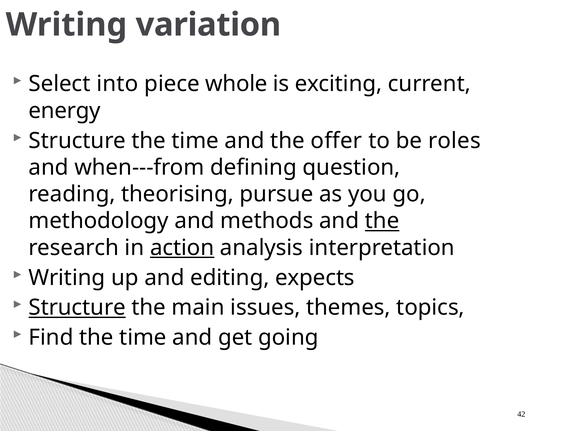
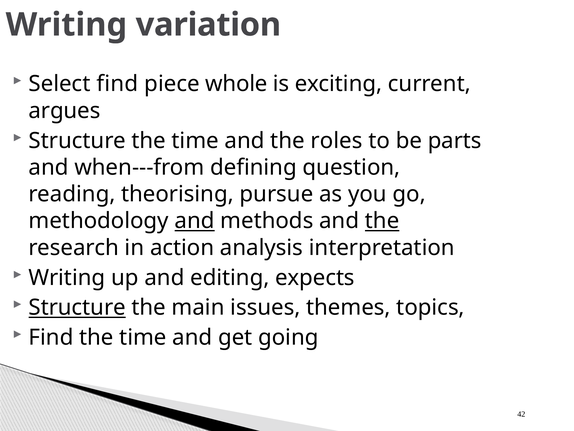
Select into: into -> find (117, 84)
energy: energy -> argues (65, 111)
offer: offer -> roles (337, 140)
roles: roles -> parts (455, 140)
and underline: none -> present (195, 221)
action underline: present -> none (182, 247)
